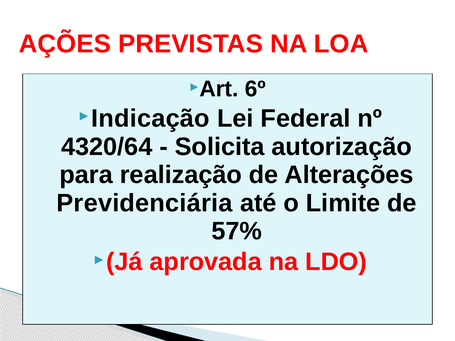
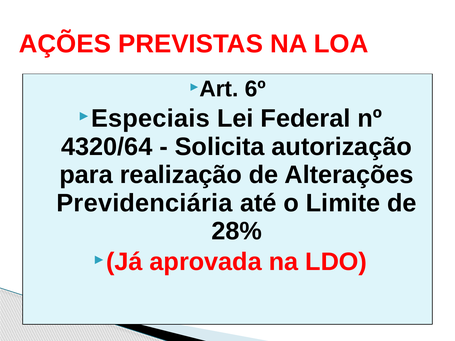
Indicação: Indicação -> Especiais (150, 119)
57%: 57% -> 28% (237, 231)
